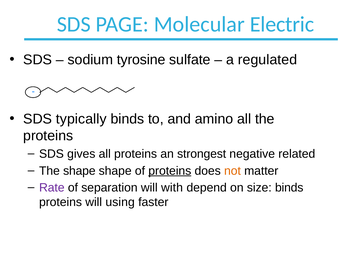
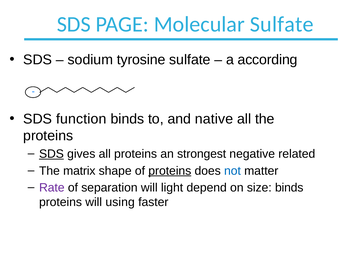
Molecular Electric: Electric -> Sulfate (282, 24)
regulated: regulated -> according (268, 60)
typically: typically -> function (81, 119)
amino: amino -> native (214, 119)
SDS underline: none -> present (51, 154)
The shape: shape -> matrix (79, 170)
not colour: orange -> blue (232, 170)
with: with -> light (172, 187)
